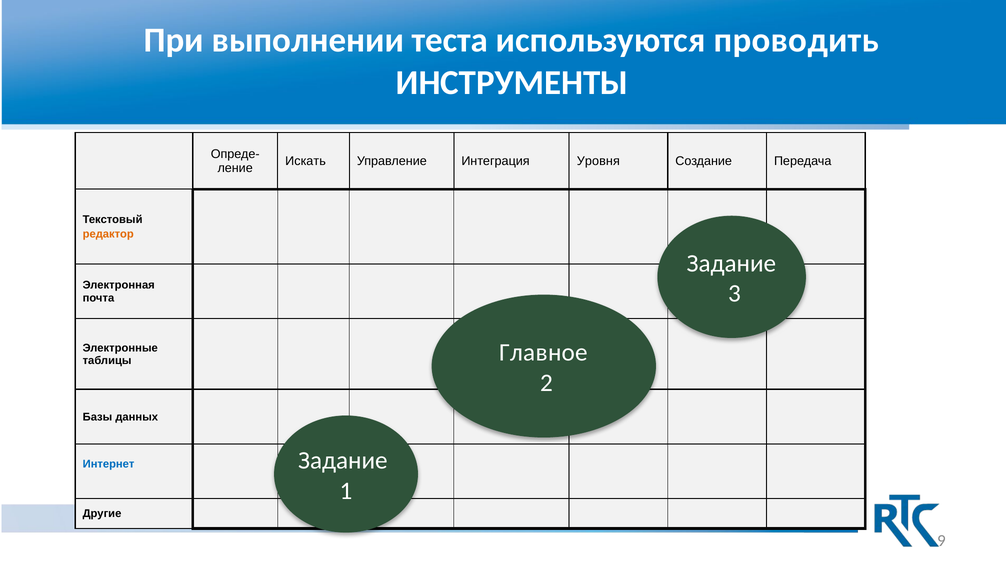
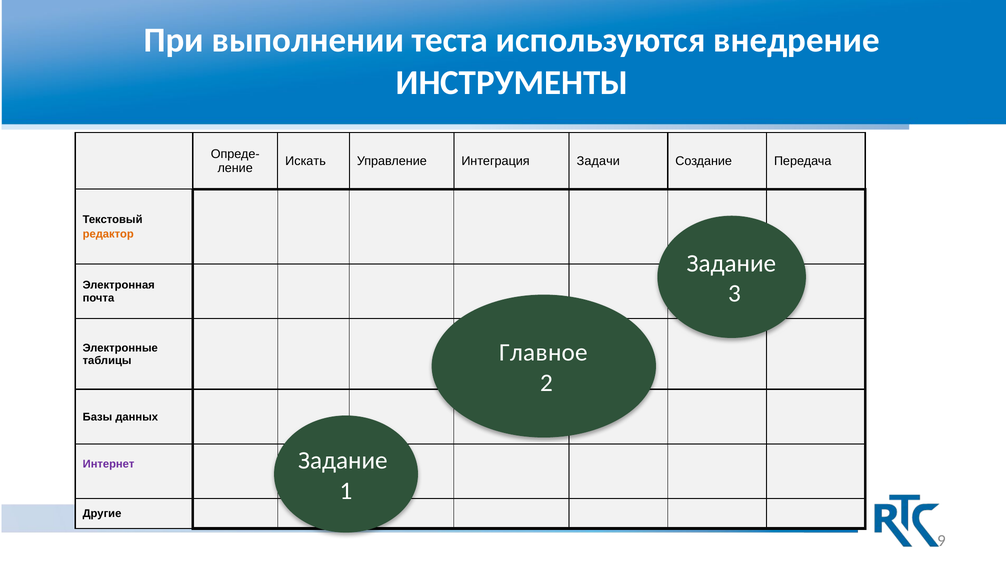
проводить: проводить -> внедрение (797, 40)
Уровня: Уровня -> Задачи (598, 161)
Интернет colour: blue -> purple (109, 464)
